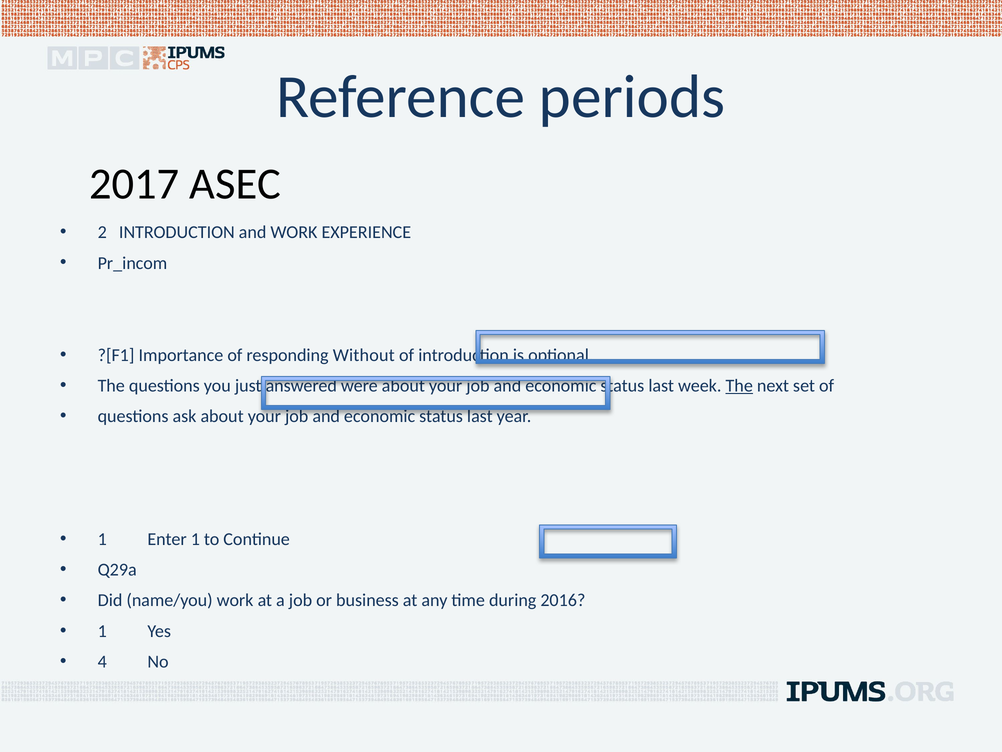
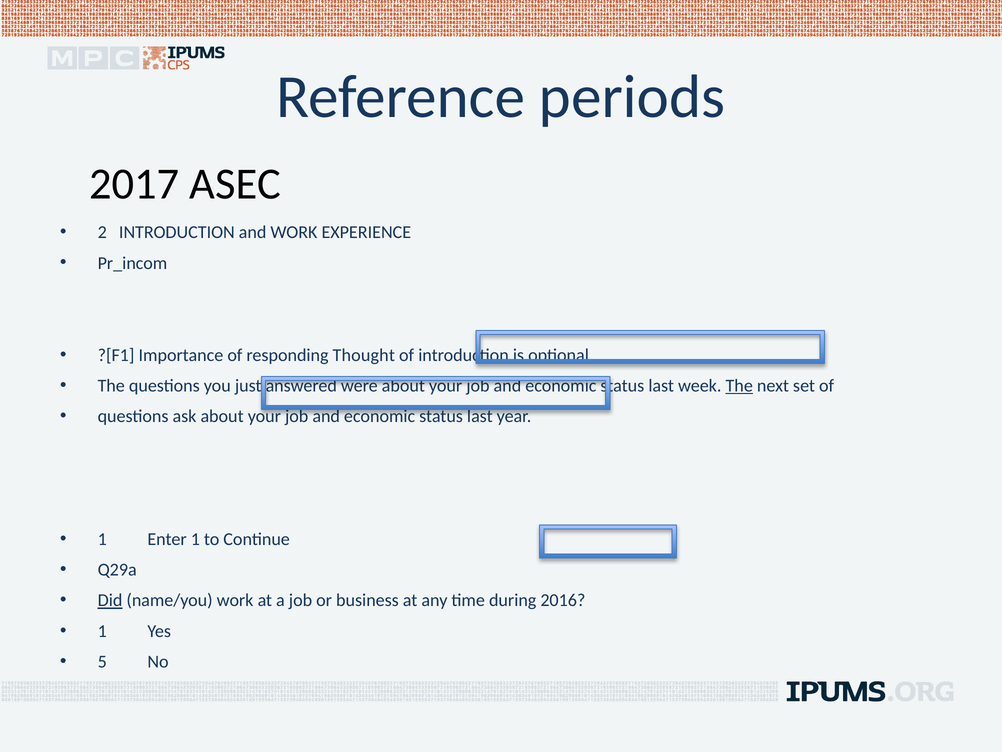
Without: Without -> Thought (364, 355)
Did underline: none -> present (110, 600)
4: 4 -> 5 (102, 661)
